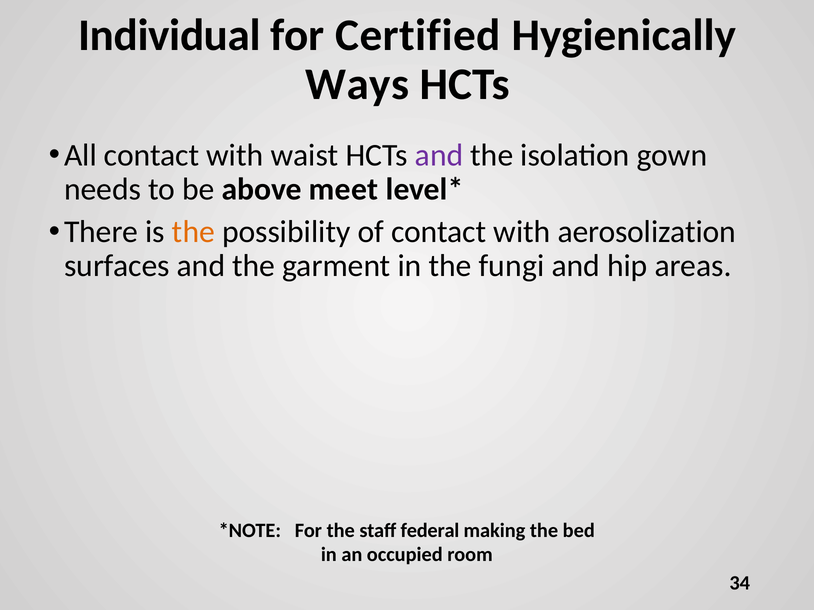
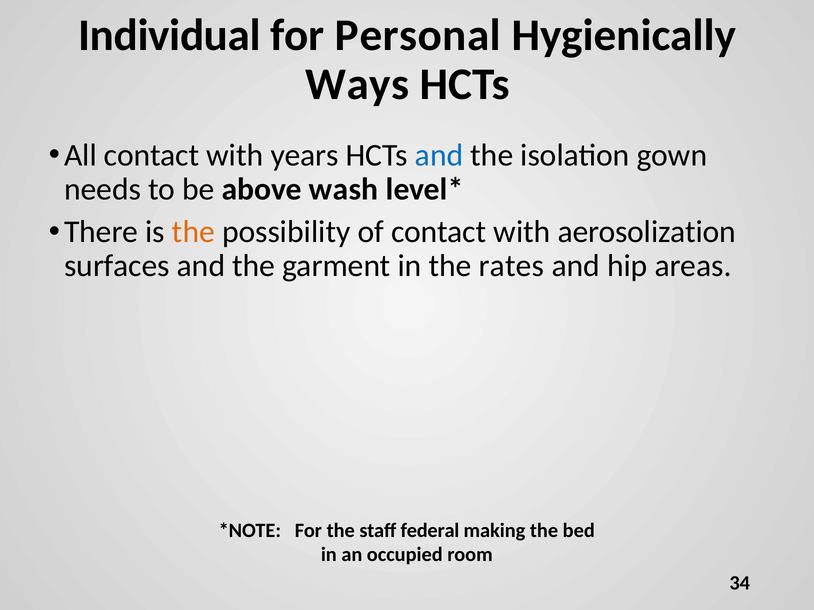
Certified: Certified -> Personal (418, 35)
waist: waist -> years (305, 155)
and colour: purple -> blue (439, 155)
meet: meet -> wash (344, 189)
fungi: fungi -> rates (511, 266)
